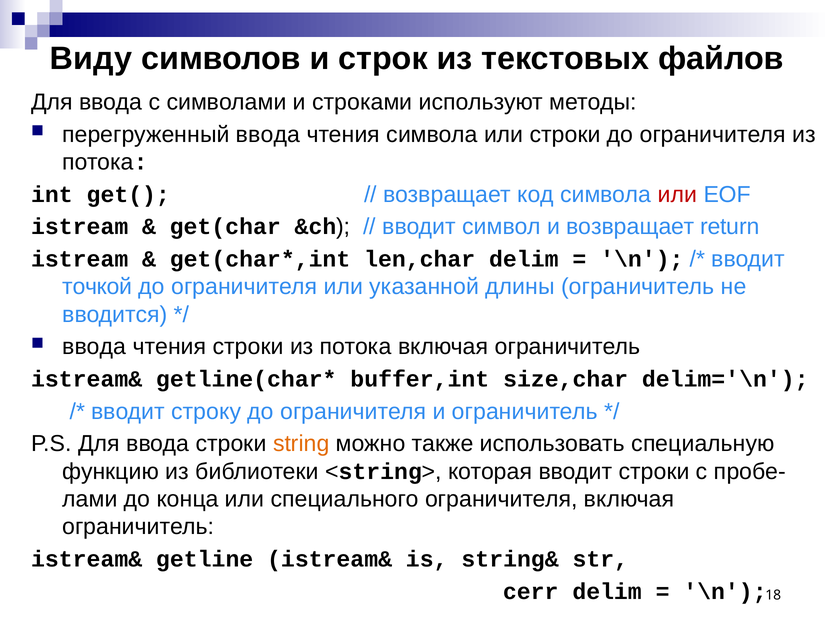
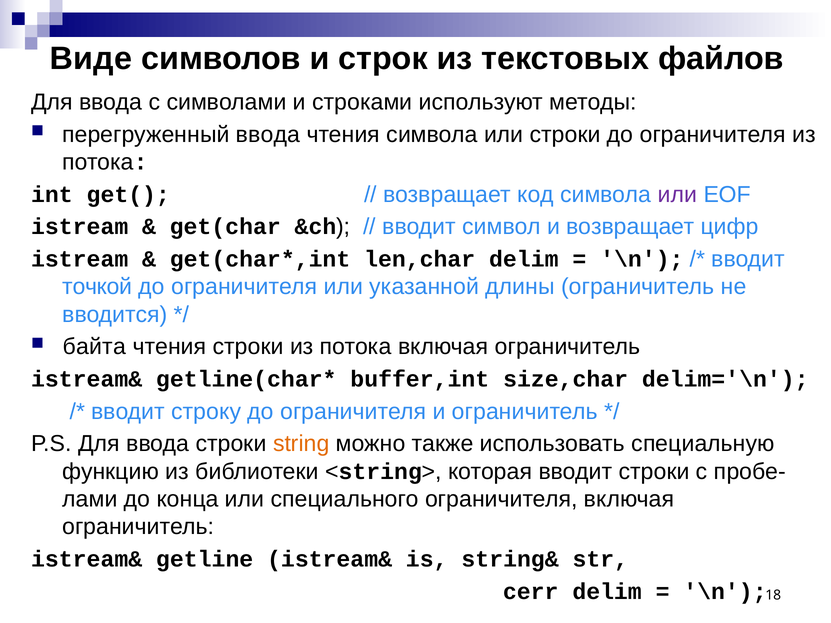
Виду: Виду -> Виде (91, 59)
или colour: red -> purple (677, 195)
return: return -> цифр (730, 227)
ввода: ввода -> байта (94, 347)
